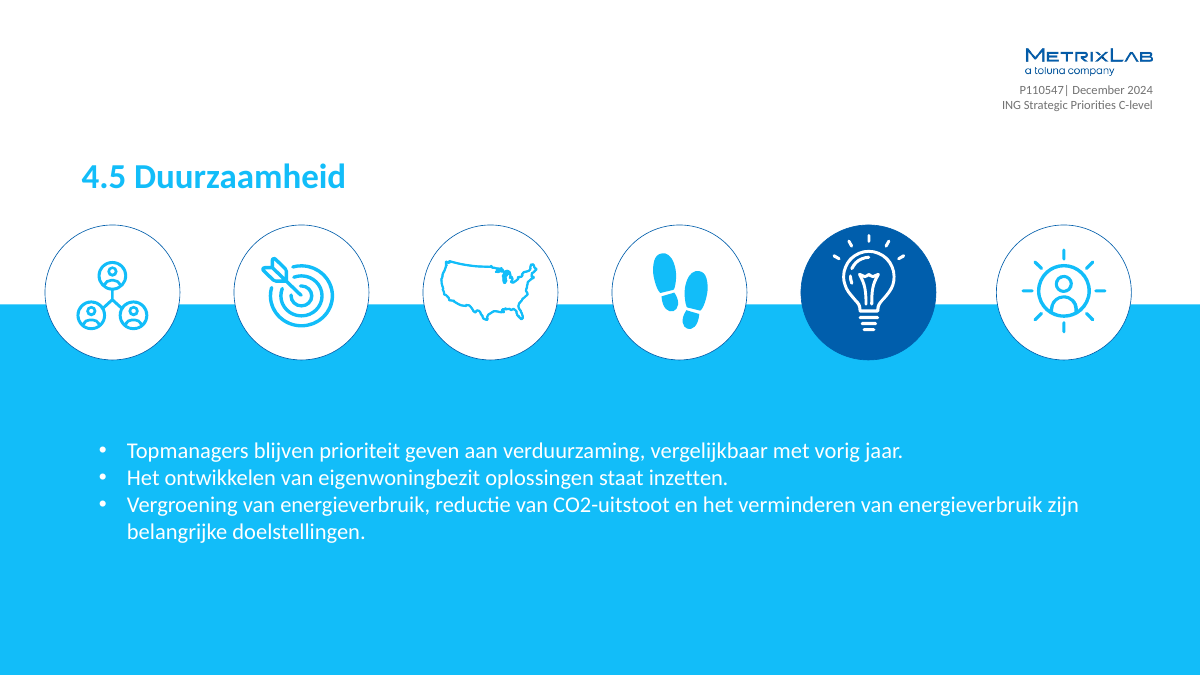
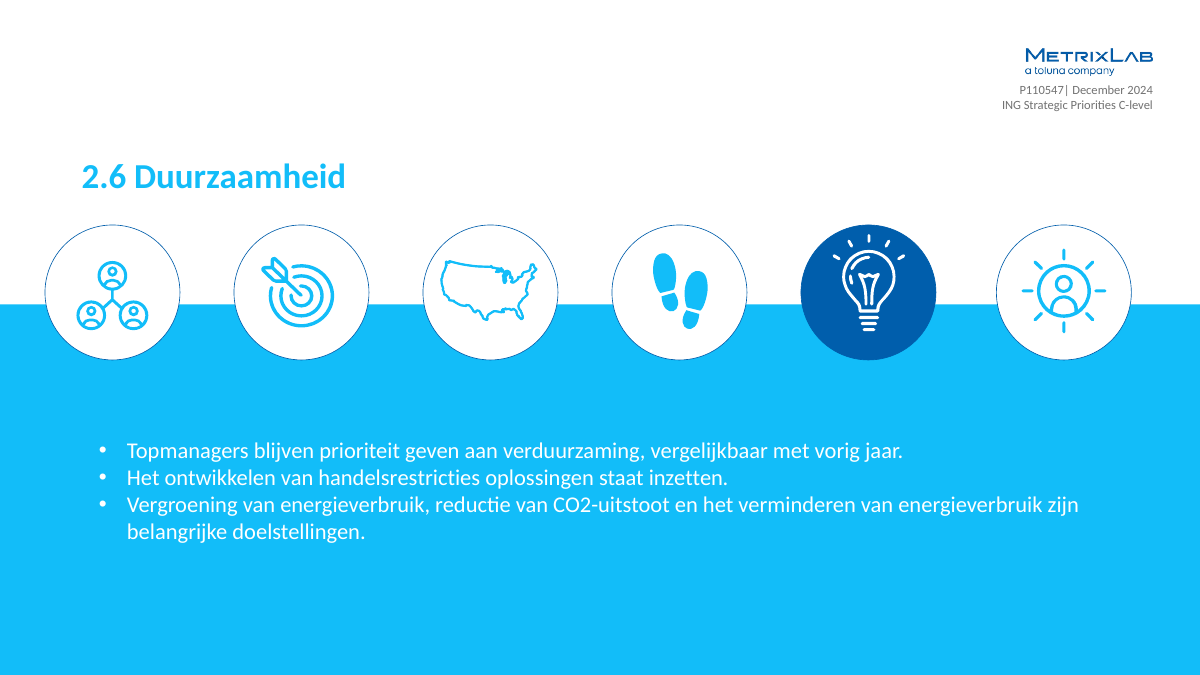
4.5: 4.5 -> 2.6 (104, 177)
eigenwoningbezit: eigenwoningbezit -> handelsrestricties (399, 478)
